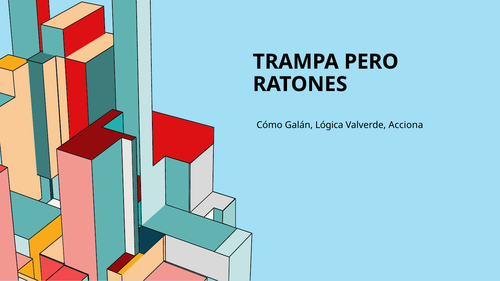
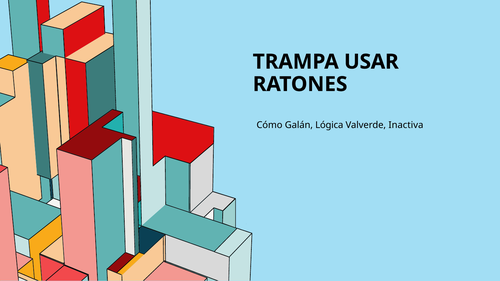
PERO: PERO -> USAR (371, 62)
Acciona: Acciona -> Inactiva (406, 125)
